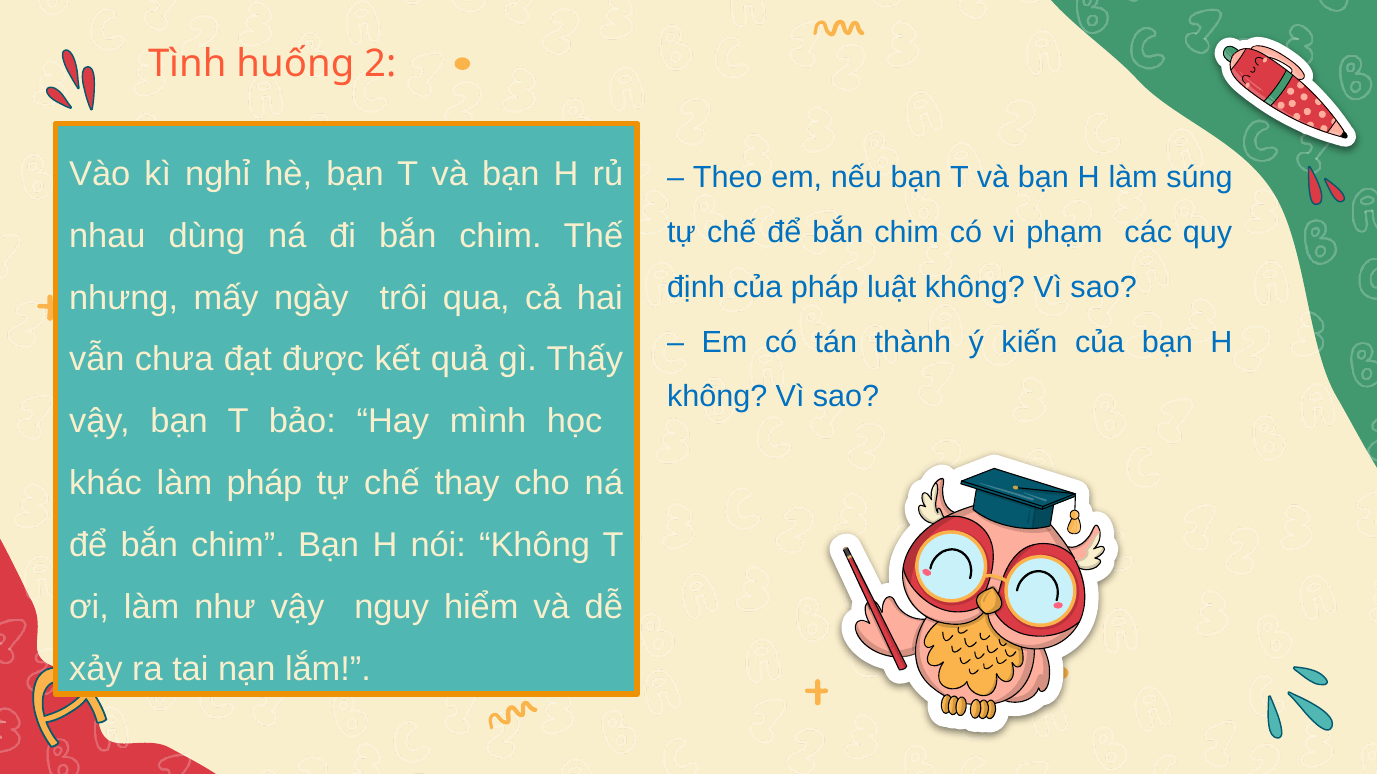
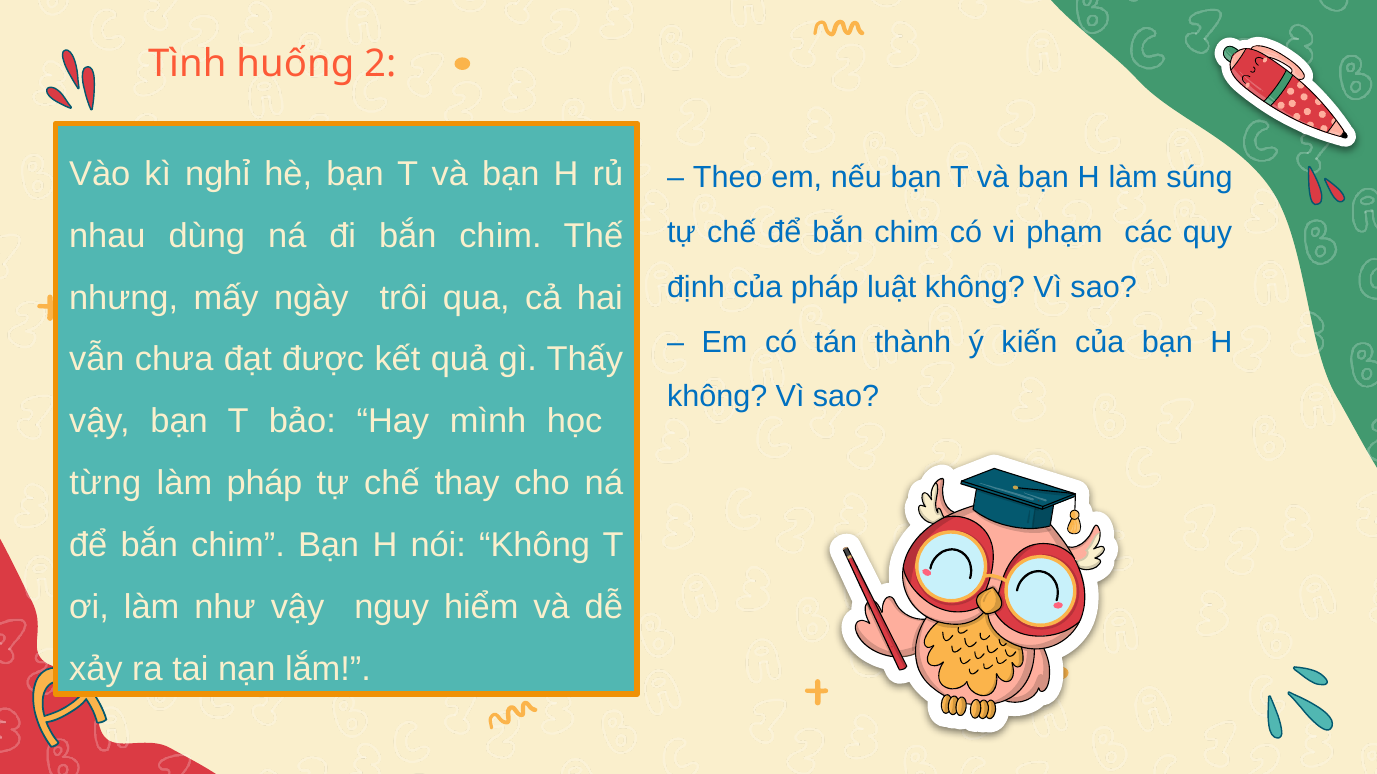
khác: khác -> từng (105, 484)
